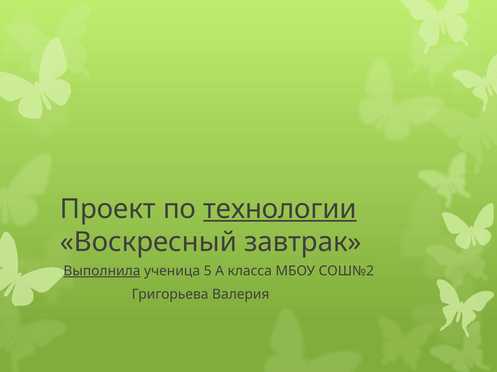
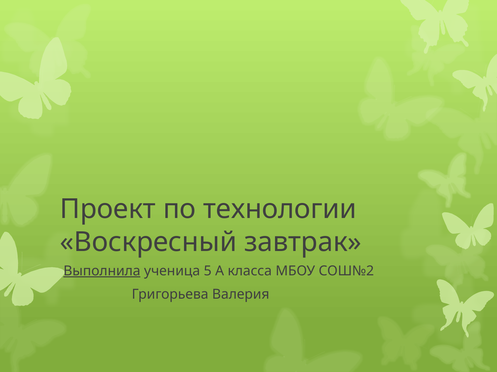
технологии underline: present -> none (280, 209)
